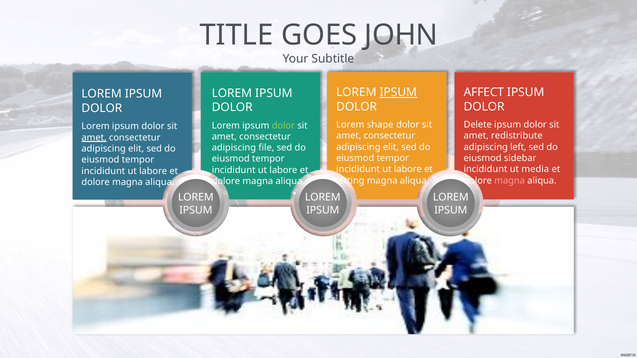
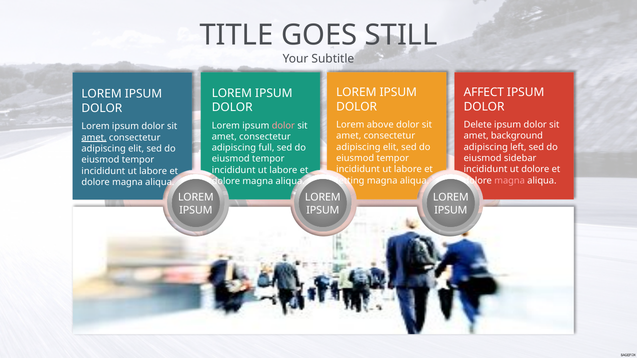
JOHN: JOHN -> STILL (401, 35)
IPSUM underline: present -> none (398, 92)
shape: shape -> above (380, 125)
dolor colour: light green -> pink (283, 126)
redistribute: redistribute -> background (517, 136)
file: file -> full (266, 148)
ut media: media -> dolore (535, 169)
